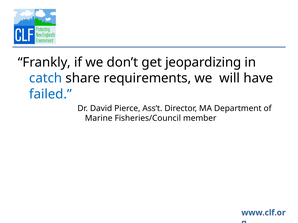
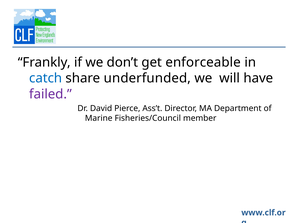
jeopardizing: jeopardizing -> enforceable (203, 63)
requirements: requirements -> underfunded (147, 78)
failed colour: blue -> purple (50, 94)
